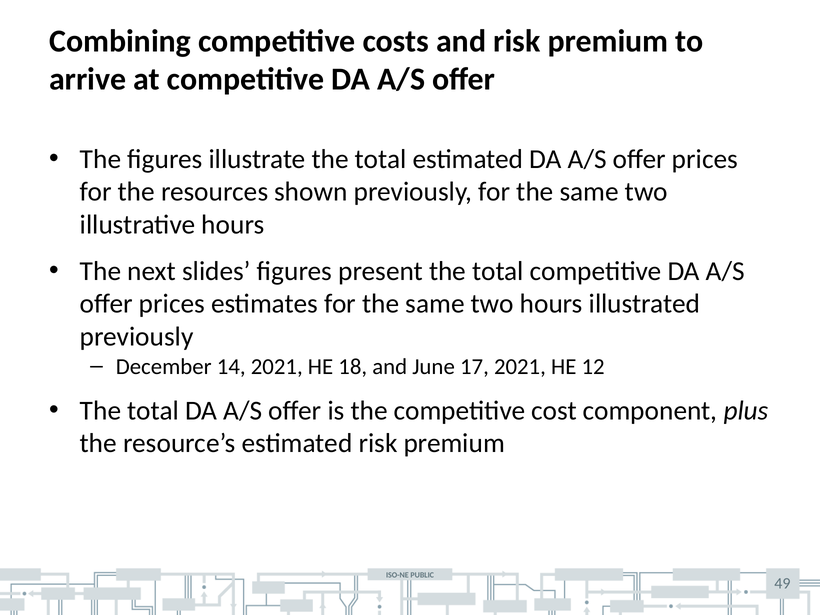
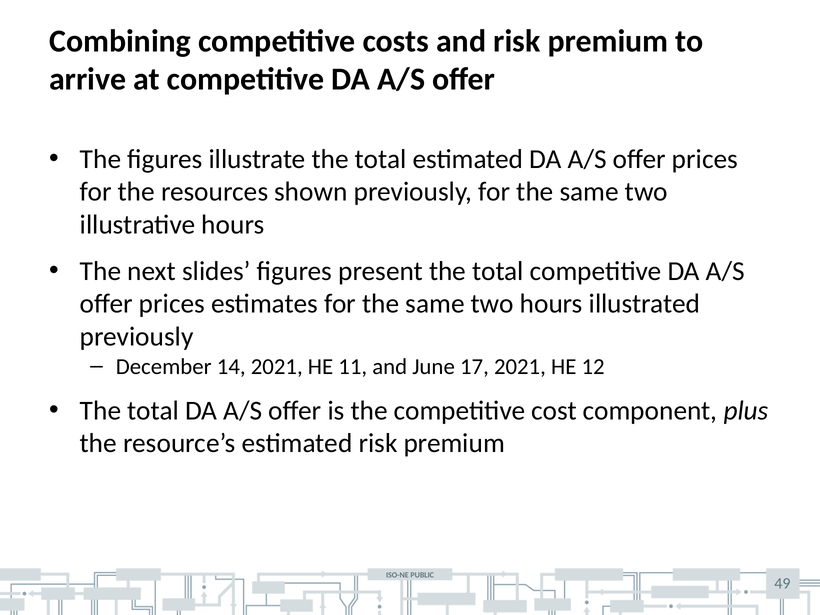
18: 18 -> 11 (353, 366)
